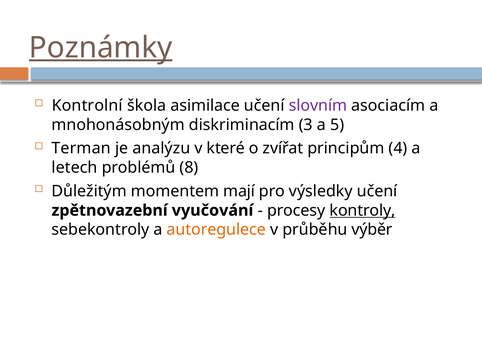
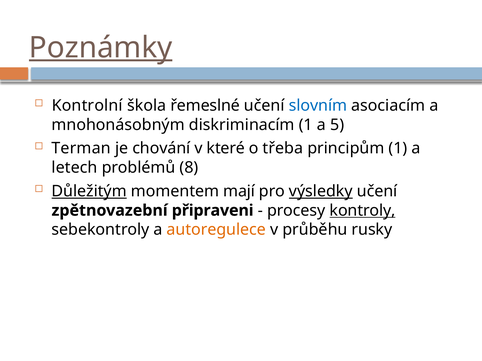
asimilace: asimilace -> řemeslné (205, 106)
slovním colour: purple -> blue (318, 106)
diskriminacím 3: 3 -> 1 (306, 125)
analýzu: analýzu -> chování (161, 149)
zvířat: zvířat -> třeba (283, 149)
principům 4: 4 -> 1 (398, 149)
Důležitým underline: none -> present (89, 191)
výsledky underline: none -> present (321, 191)
vyučování: vyučování -> připraveni (213, 211)
výběr: výběr -> rusky (372, 230)
